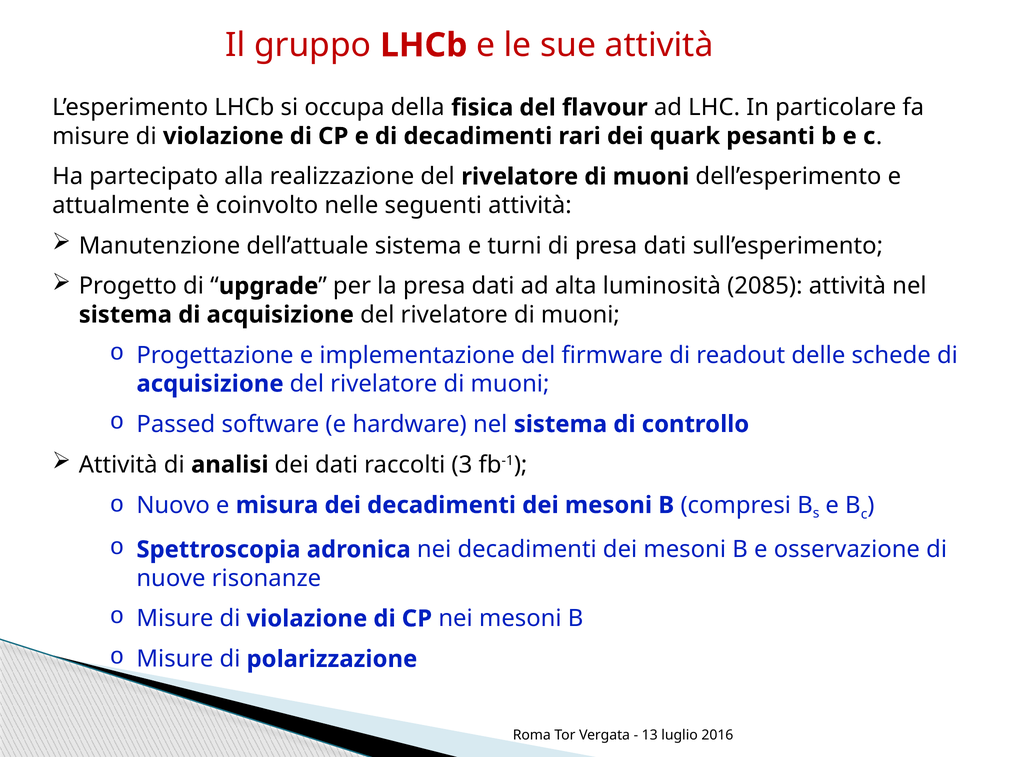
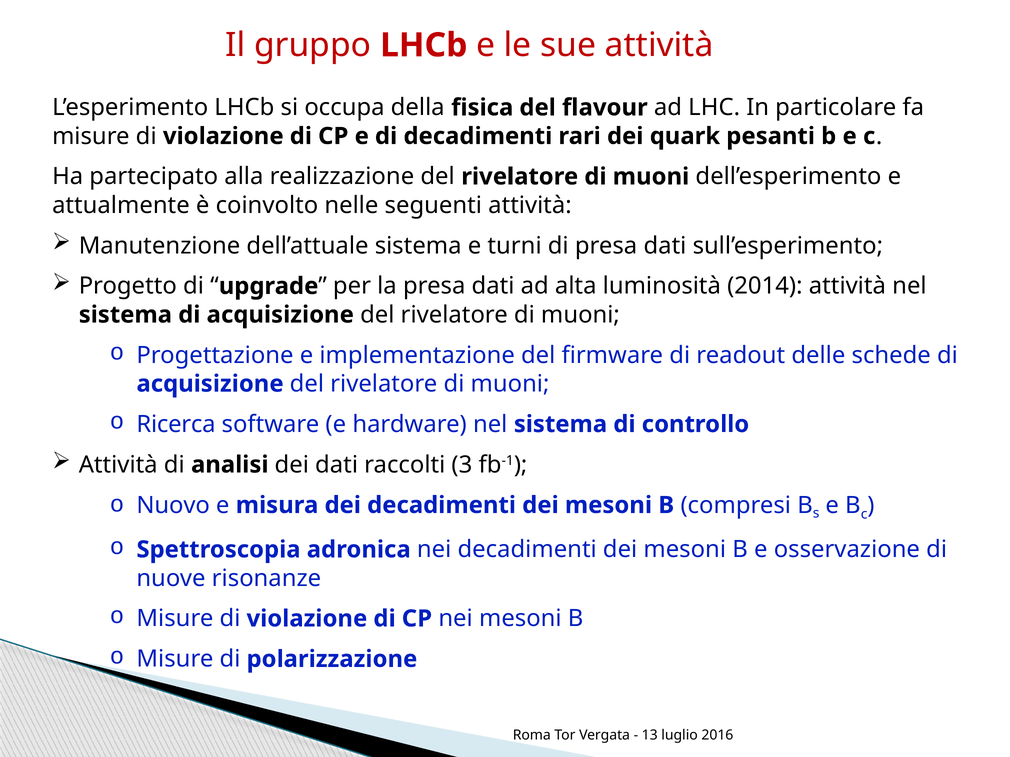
2085: 2085 -> 2014 (765, 286)
Passed: Passed -> Ricerca (176, 425)
